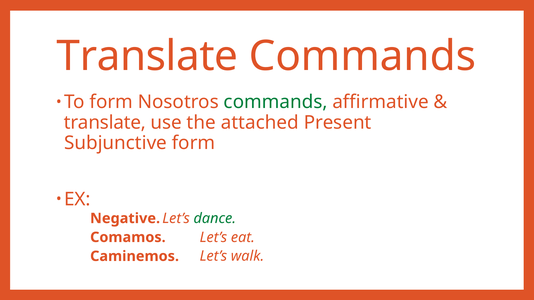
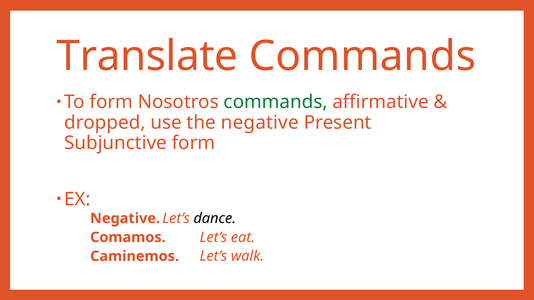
translate: translate -> dropped (105, 123)
the attached: attached -> negative (260, 123)
dance colour: green -> black (215, 219)
